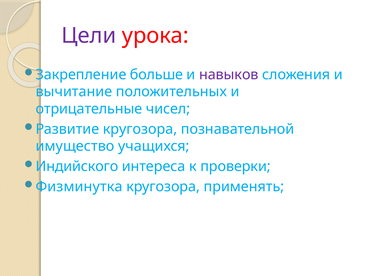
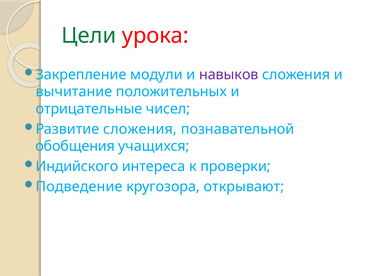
Цели colour: purple -> green (89, 36)
больше: больше -> модули (156, 75)
Развитие кругозора: кругозора -> сложения (140, 129)
имущество: имущество -> обобщения (75, 146)
Физминутка: Физминутка -> Подведение (79, 187)
применять: применять -> открывают (244, 187)
